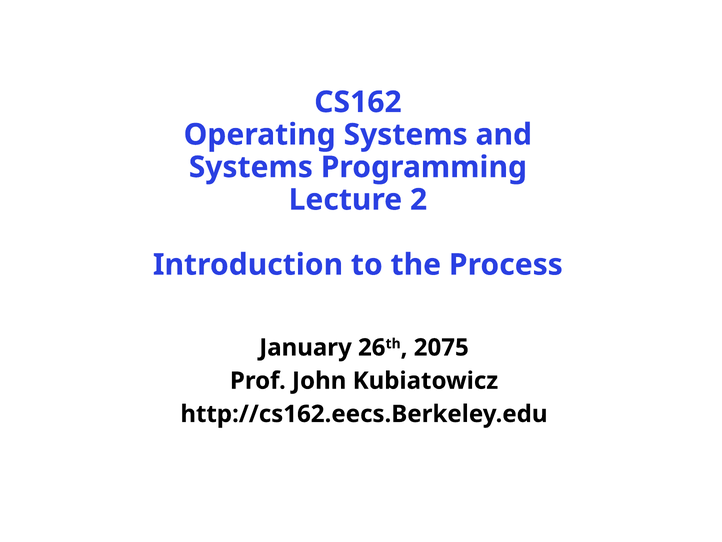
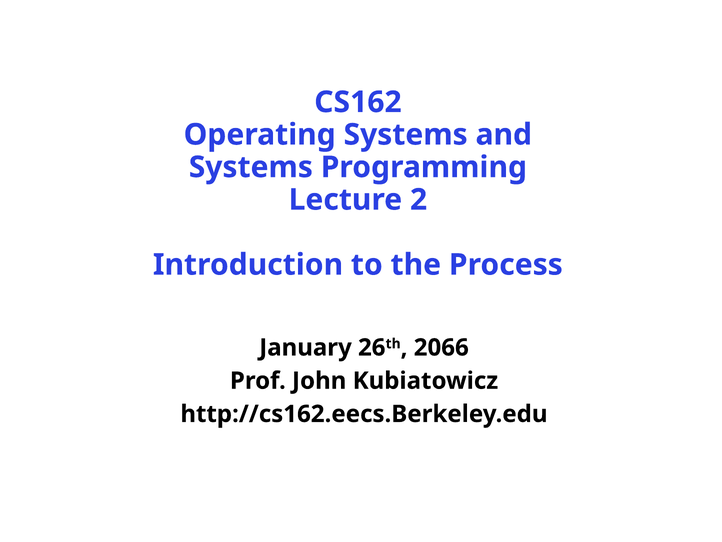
2075: 2075 -> 2066 (441, 347)
